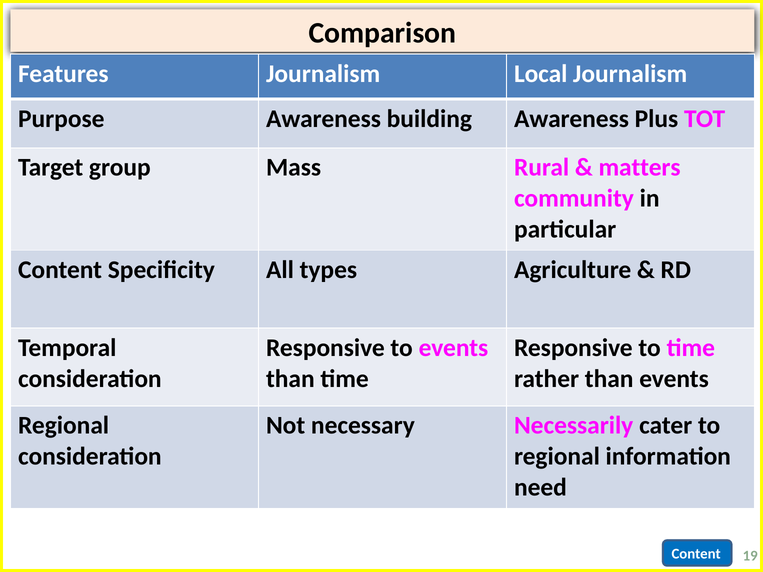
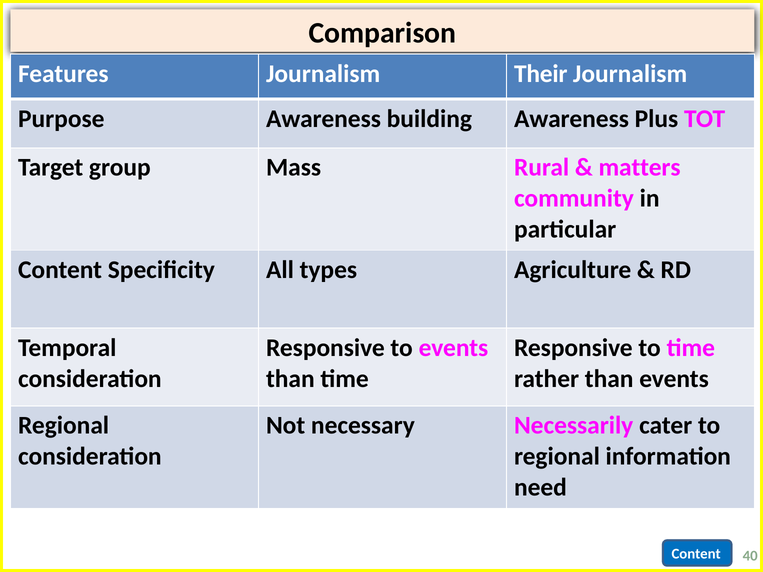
Local: Local -> Their (541, 74)
19: 19 -> 40 (750, 556)
